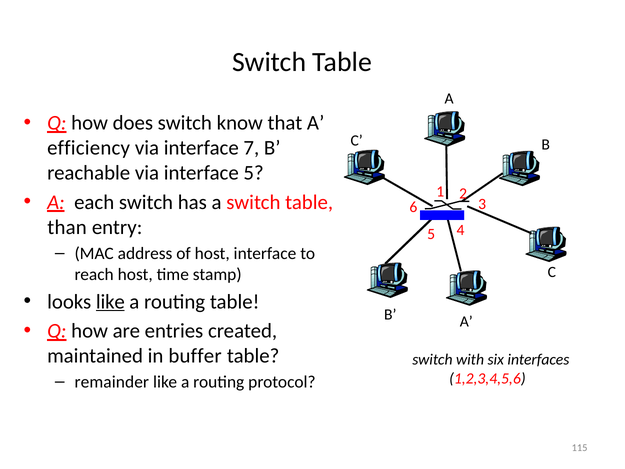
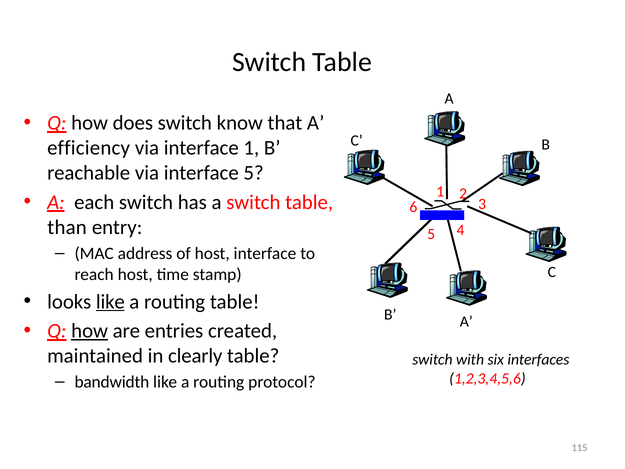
interface 7: 7 -> 1 (251, 148)
how underline: none -> present (90, 331)
buffer: buffer -> clearly (195, 356)
remainder: remainder -> bandwidth (112, 382)
